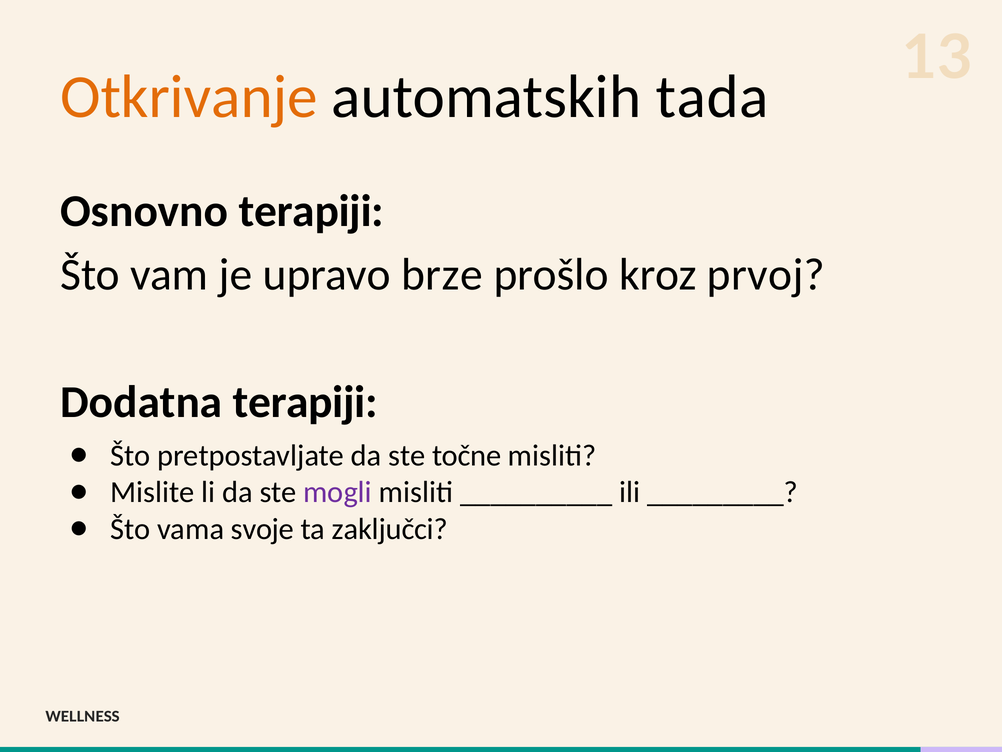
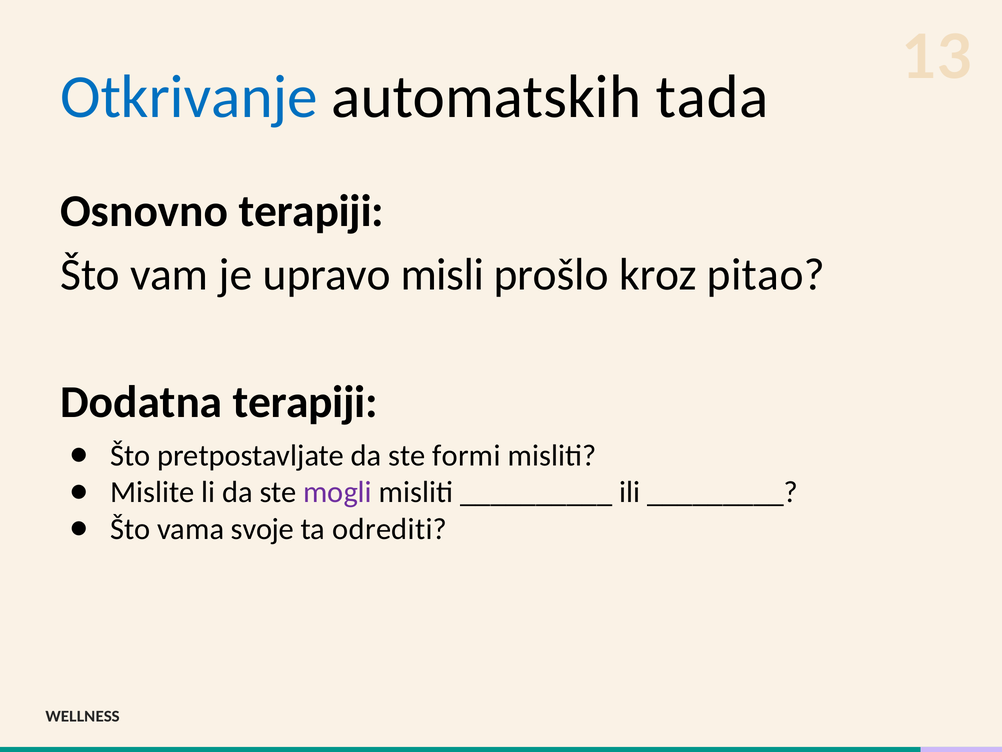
Otkrivanje colour: orange -> blue (189, 97)
brze: brze -> misli (442, 275)
prvoj: prvoj -> pitao (766, 275)
točne: točne -> formi (466, 455)
zaključci: zaključci -> odrediti (390, 529)
